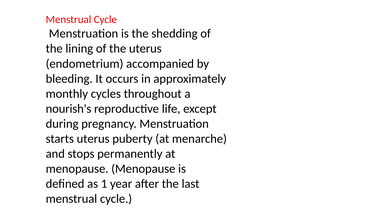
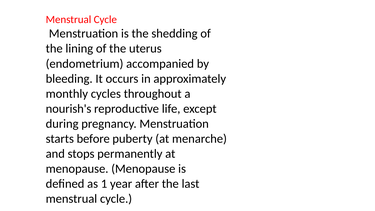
starts uterus: uterus -> before (93, 139)
